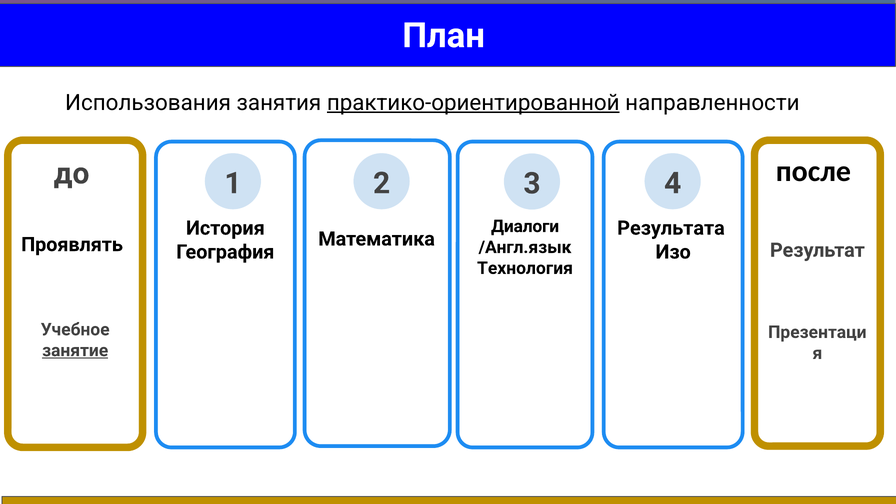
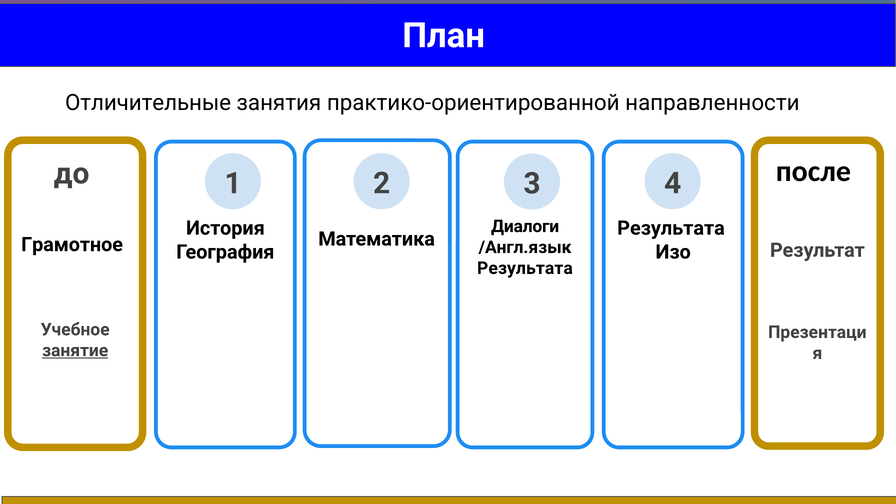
Использования: Использования -> Отличительные (148, 103)
практико-ориентированной underline: present -> none (473, 103)
Проявлять: Проявлять -> Грамотное (72, 245)
Технология: Технология -> Результата (525, 268)
